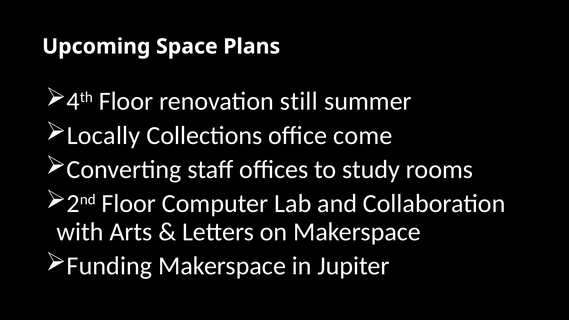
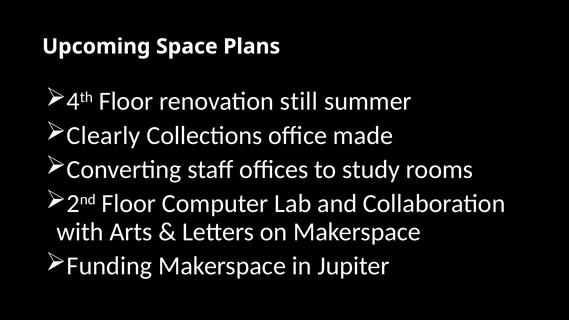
Locally: Locally -> Clearly (104, 135)
come: come -> made (363, 135)
